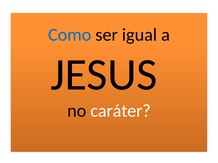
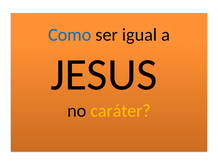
caráter colour: white -> yellow (121, 111)
